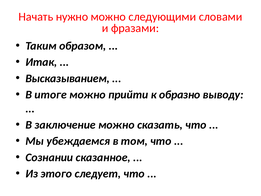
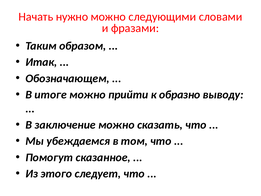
Высказыванием: Высказыванием -> Обозначающем (67, 78)
Сознании: Сознании -> Помогут (49, 157)
